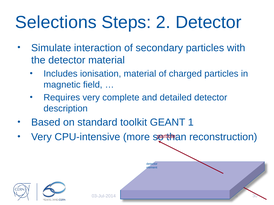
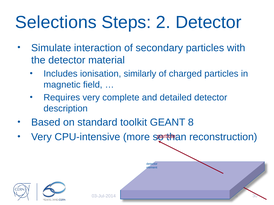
ionisation material: material -> similarly (140, 74)
1: 1 -> 8 (191, 123)
